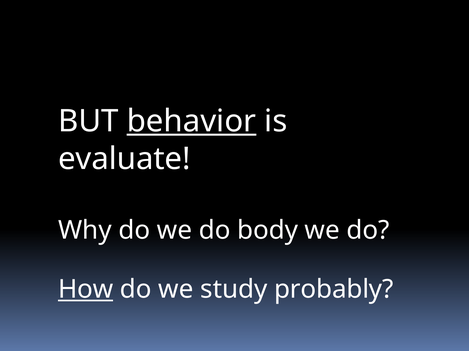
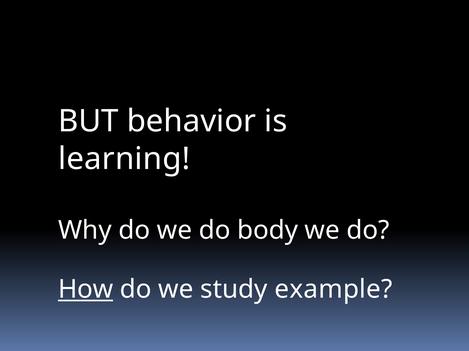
behavior underline: present -> none (191, 122)
evaluate: evaluate -> learning (124, 159)
probably: probably -> example (334, 290)
